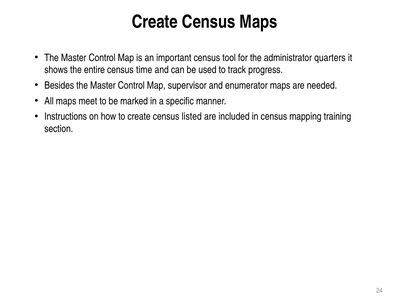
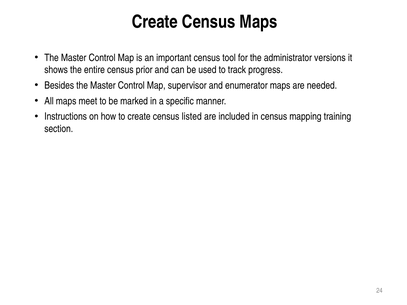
quarters: quarters -> versions (330, 58)
time: time -> prior (144, 70)
